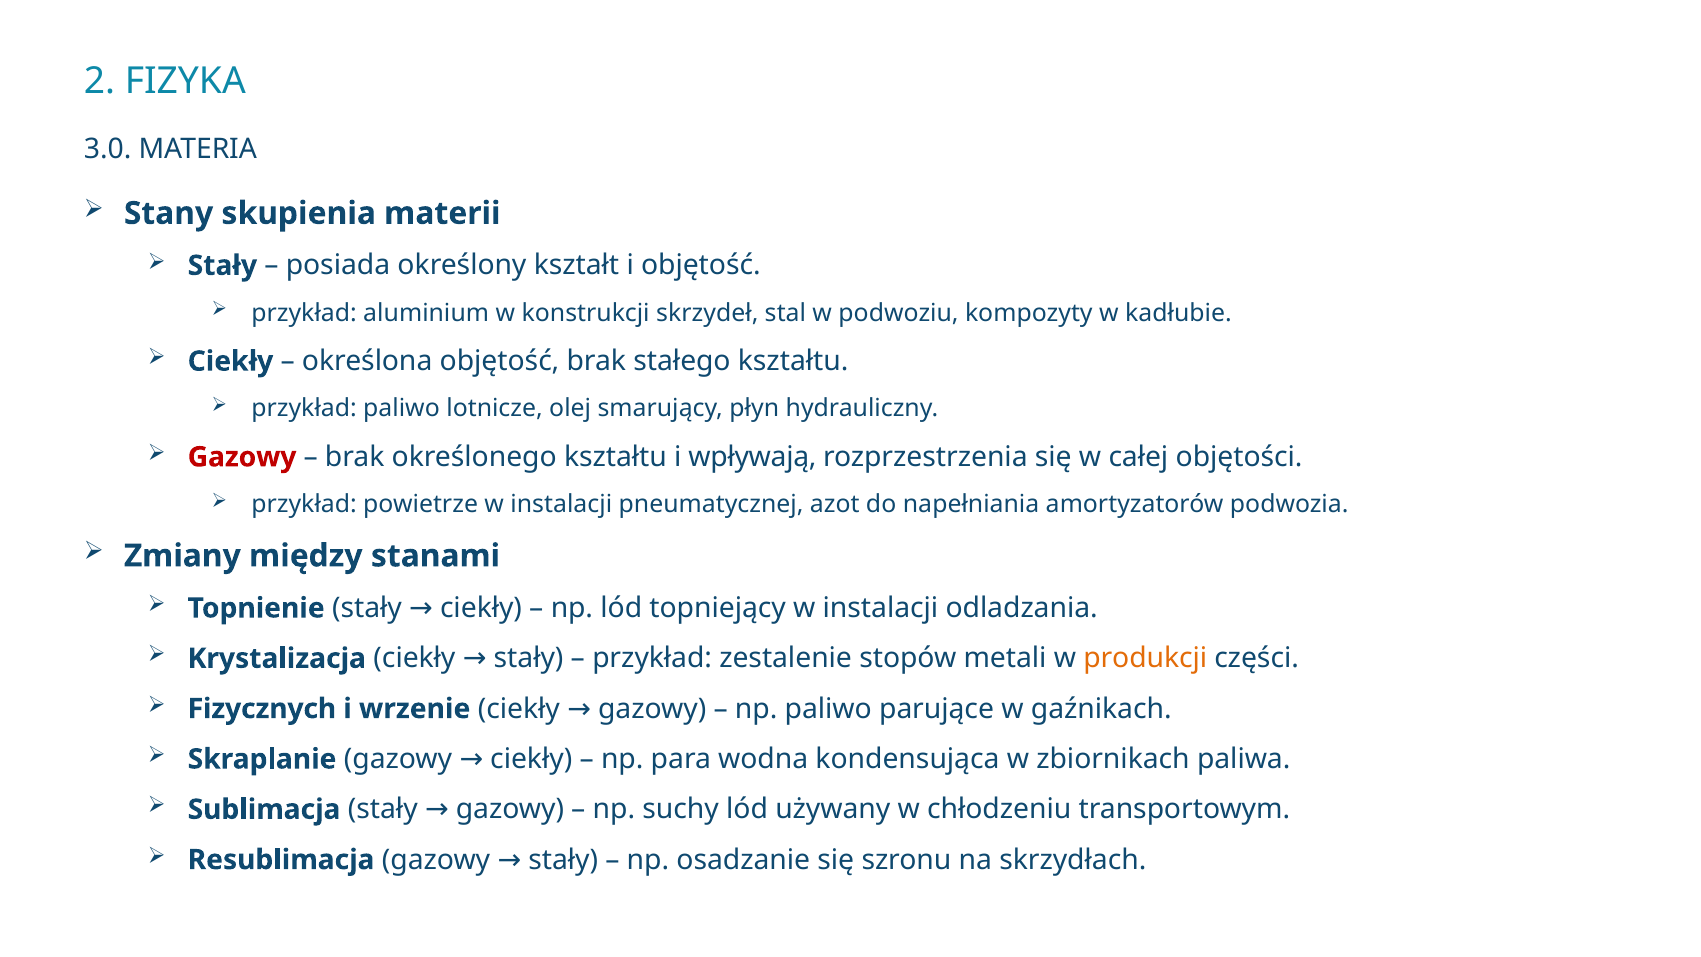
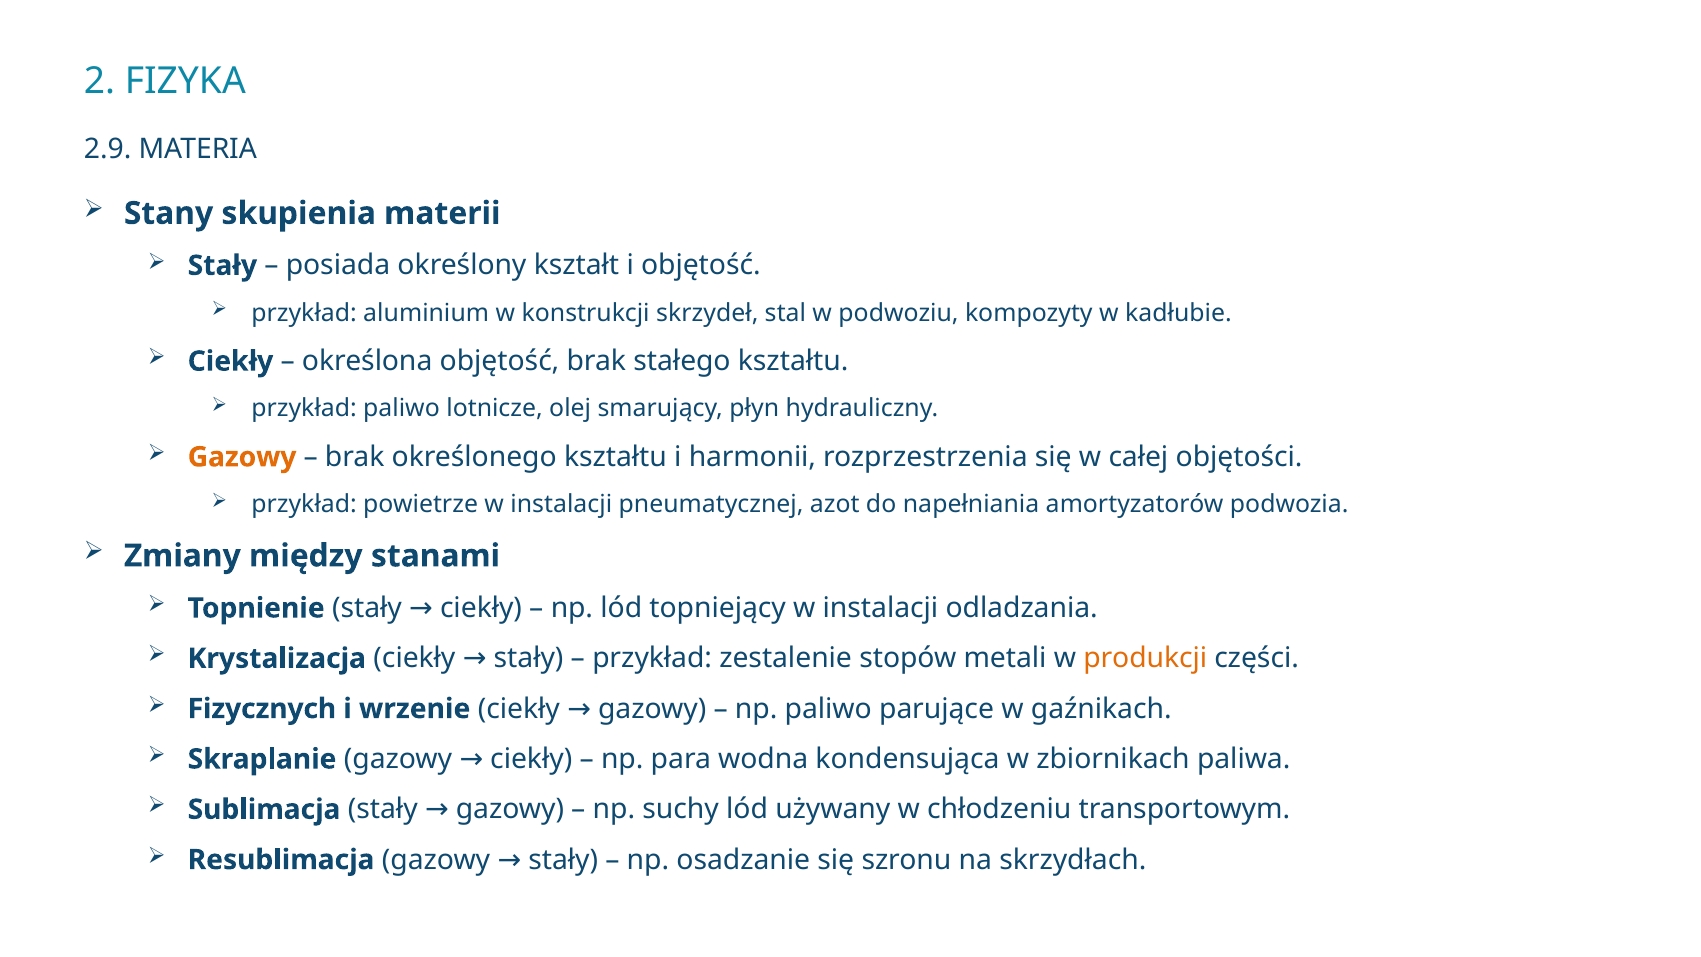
3.0: 3.0 -> 2.9 (108, 149)
Gazowy colour: red -> orange (242, 457)
wpływają: wpływają -> harmonii (752, 457)
